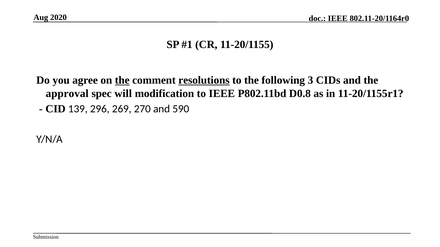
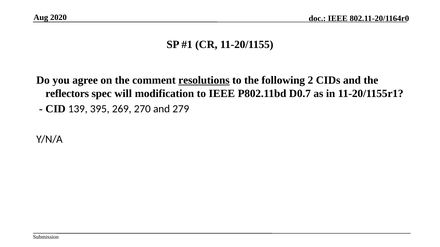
the underline: present -> none (122, 81)
3: 3 -> 2 (310, 81)
approval: approval -> reflectors (67, 94)
D0.8: D0.8 -> D0.7 (300, 94)
296: 296 -> 395 (100, 109)
590: 590 -> 279 (181, 109)
